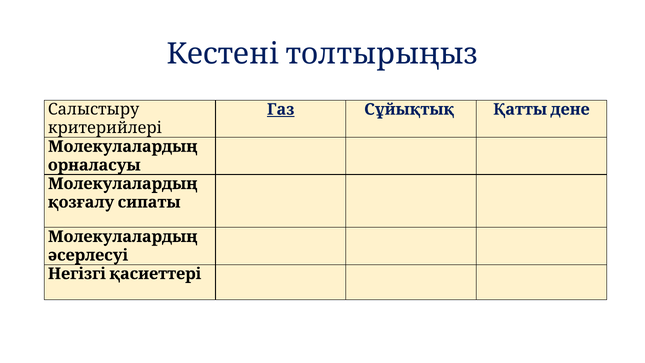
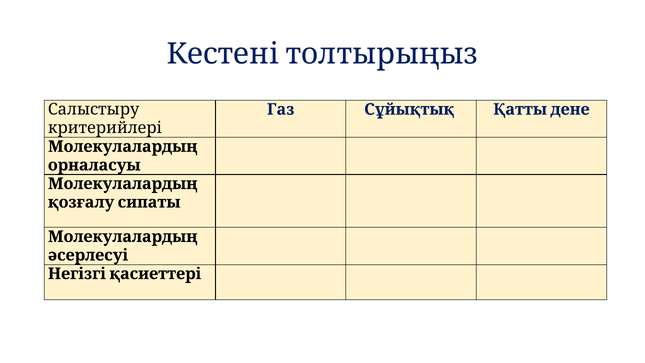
Газ underline: present -> none (281, 109)
